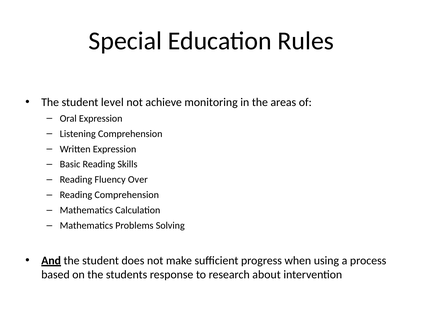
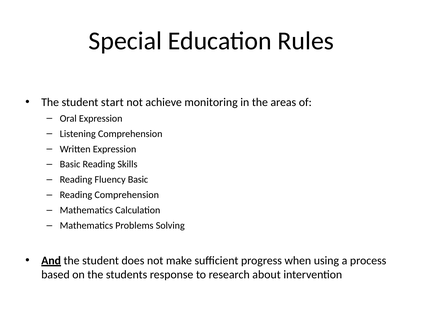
level: level -> start (112, 102)
Fluency Over: Over -> Basic (138, 179)
